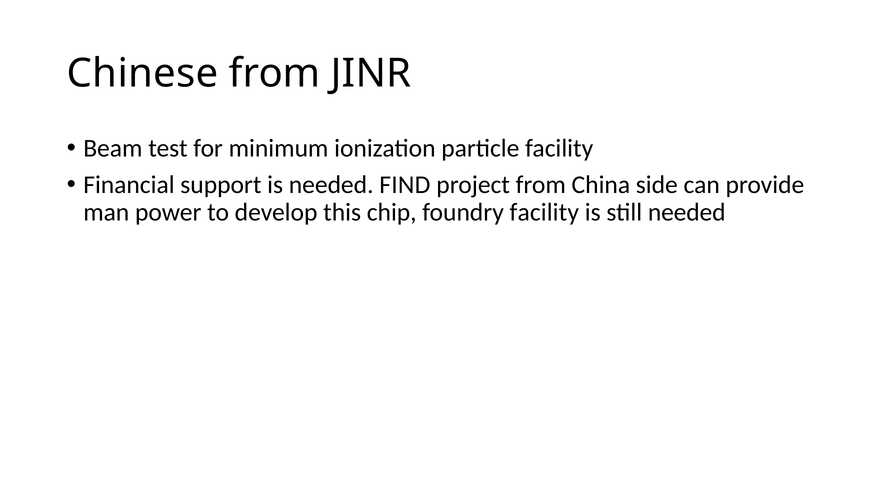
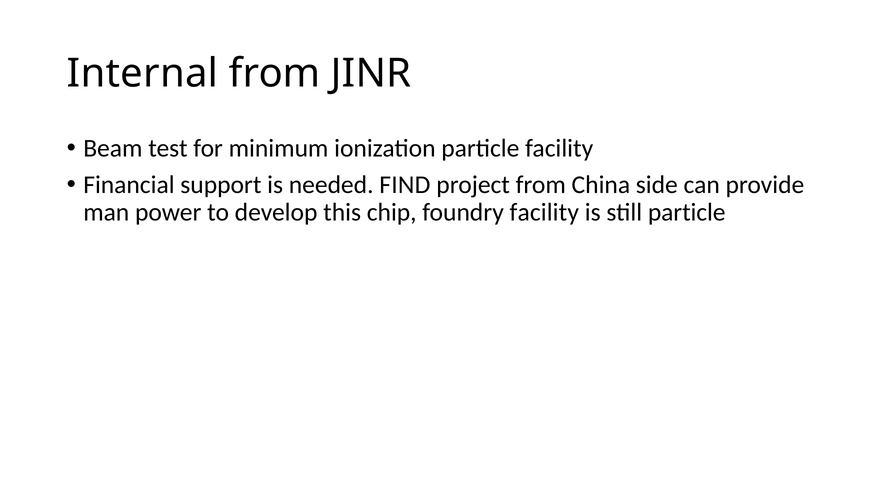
Chinese: Chinese -> Internal (143, 74)
still needed: needed -> particle (687, 213)
